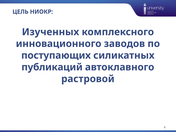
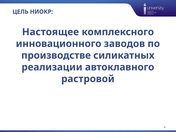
Изученных: Изученных -> Настоящее (50, 32)
поступающих: поступающих -> производстве (56, 55)
публикаций: публикаций -> реализации (52, 67)
